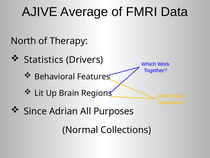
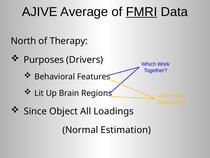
FMRI underline: none -> present (142, 12)
Statistics: Statistics -> Purposes (44, 60)
Adrian: Adrian -> Object (64, 111)
Purposes: Purposes -> Loadings (114, 111)
Collections: Collections -> Estimation (126, 130)
